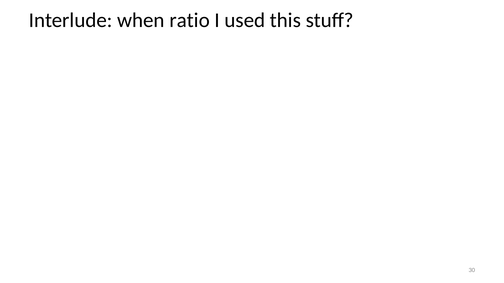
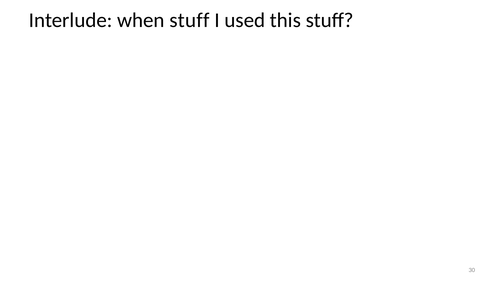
when ratio: ratio -> stuff (189, 20)
